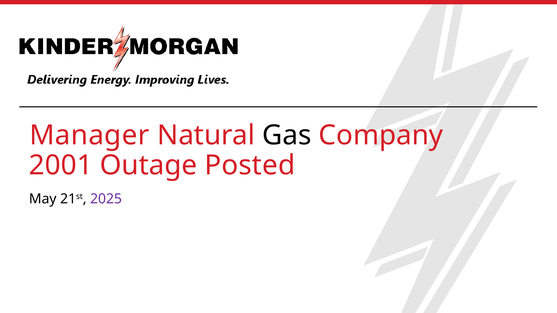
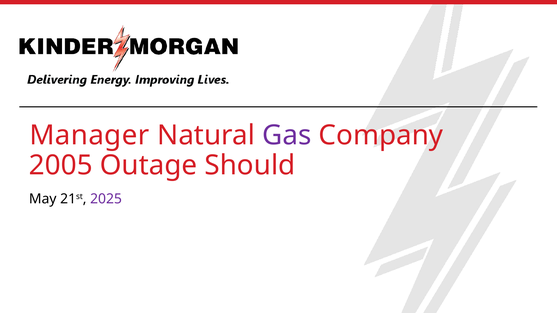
Gas colour: black -> purple (287, 136)
2001: 2001 -> 2005 (61, 166)
Posted: Posted -> Should (250, 166)
